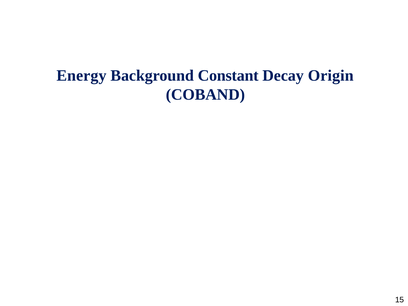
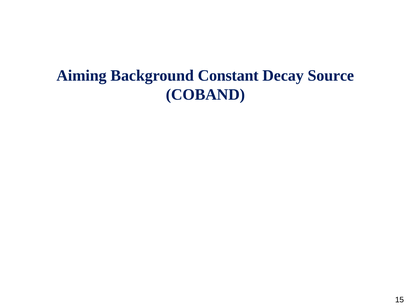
Energy: Energy -> Aiming (82, 76)
Origin: Origin -> Source (331, 76)
